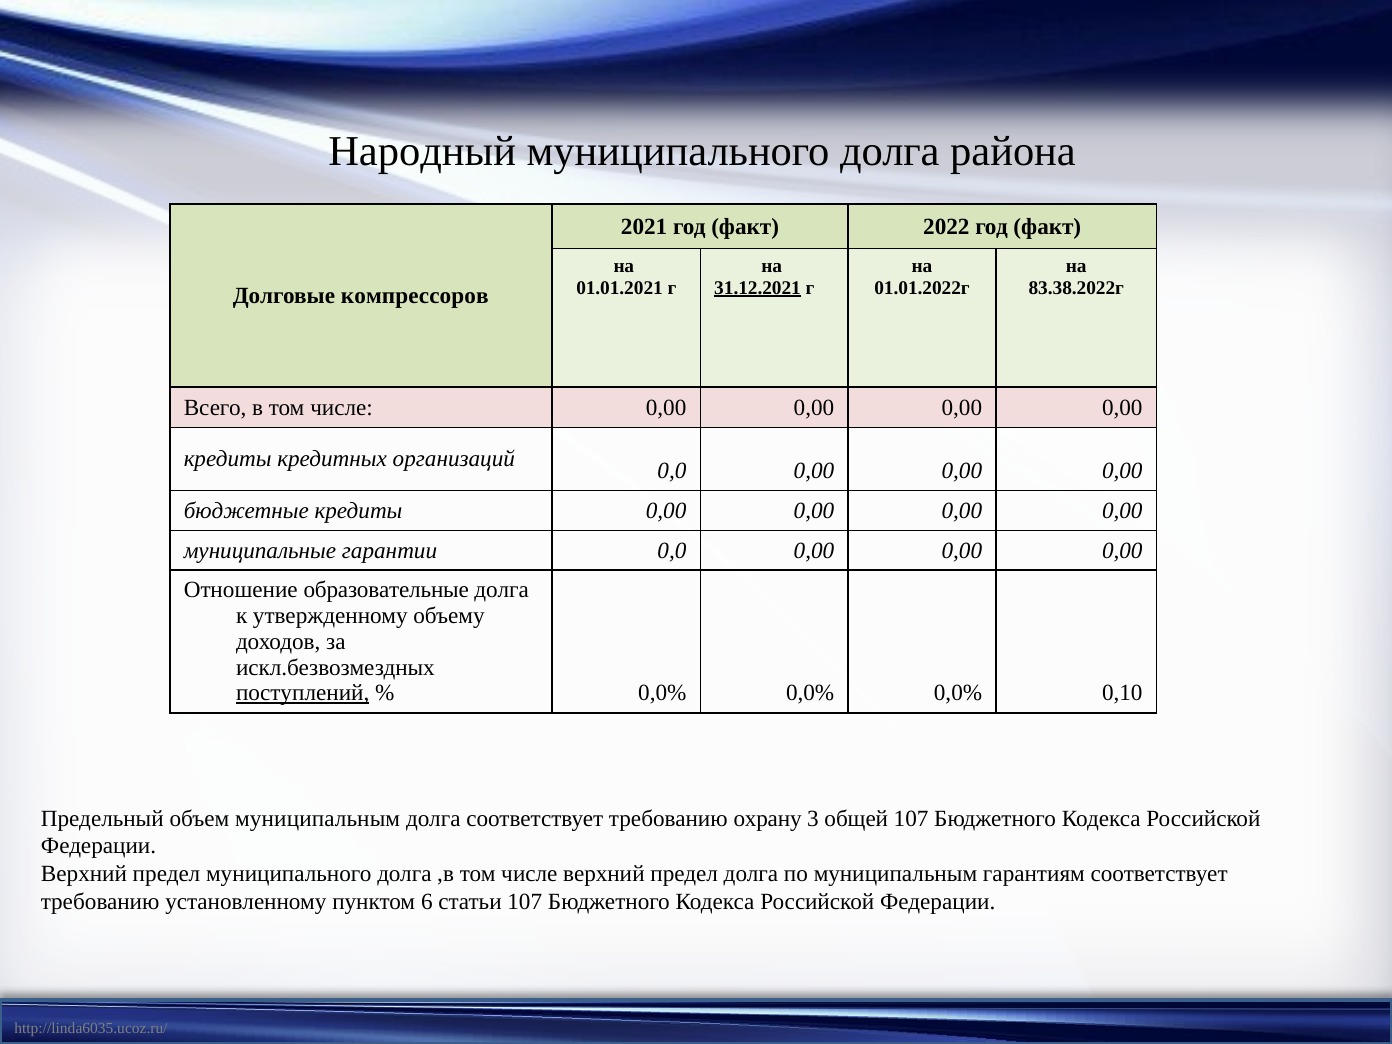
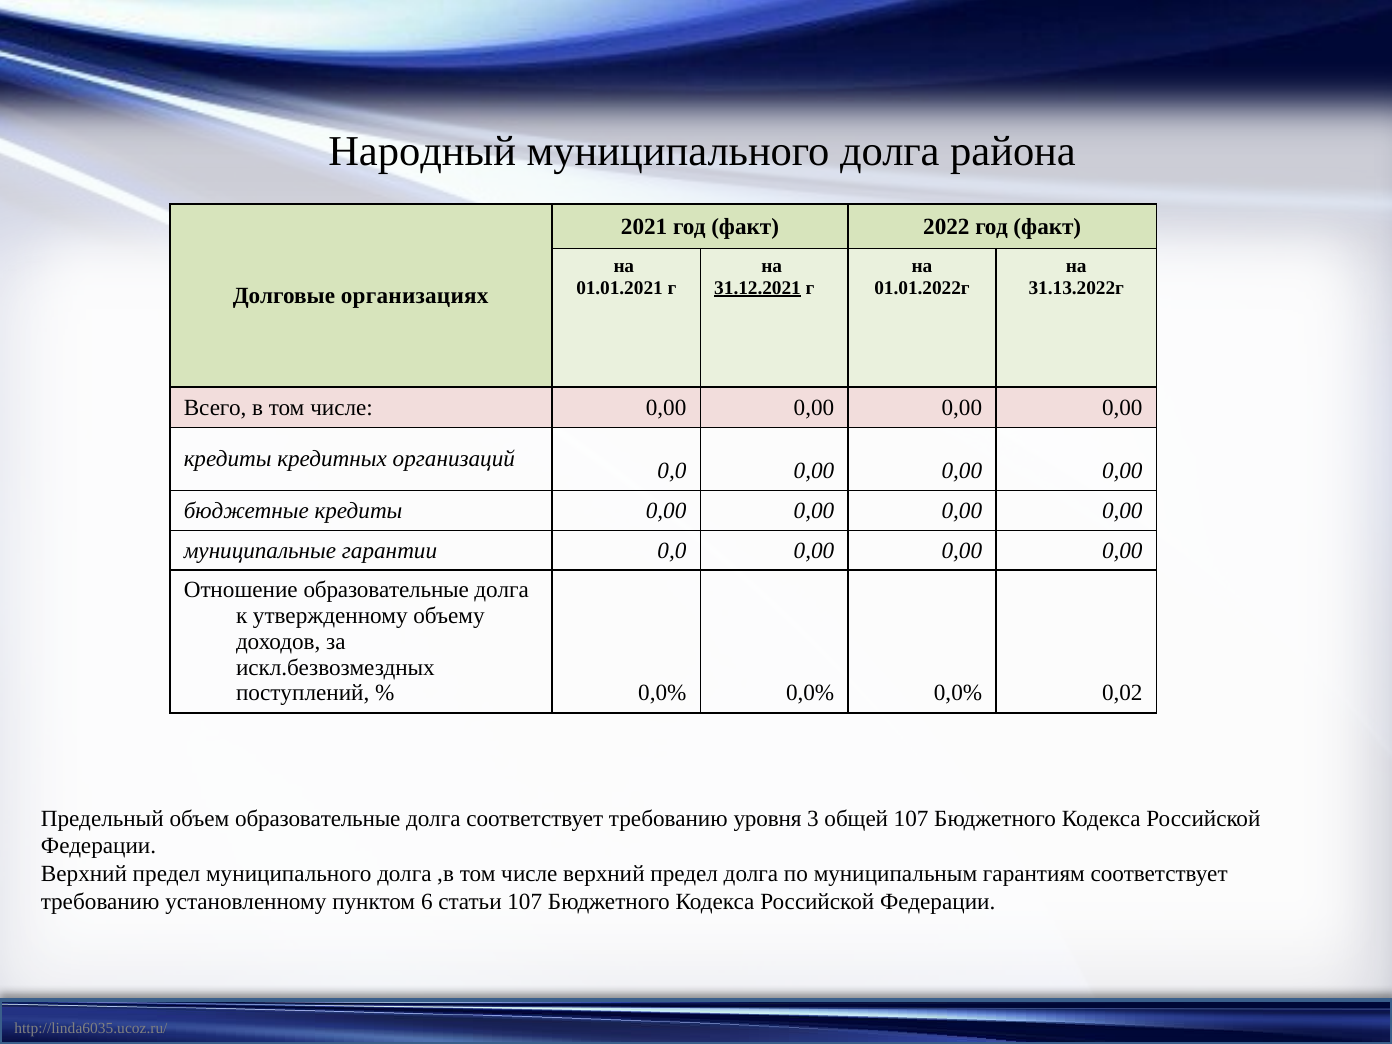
83.38.2022г: 83.38.2022г -> 31.13.2022г (1076, 288)
компрессоров: компрессоров -> организациях (415, 296)
поступлений underline: present -> none (303, 693)
0,10: 0,10 -> 0,02 (1122, 693)
объем муниципальным: муниципальным -> образовательные (318, 818)
охрану: охрану -> уровня (768, 818)
